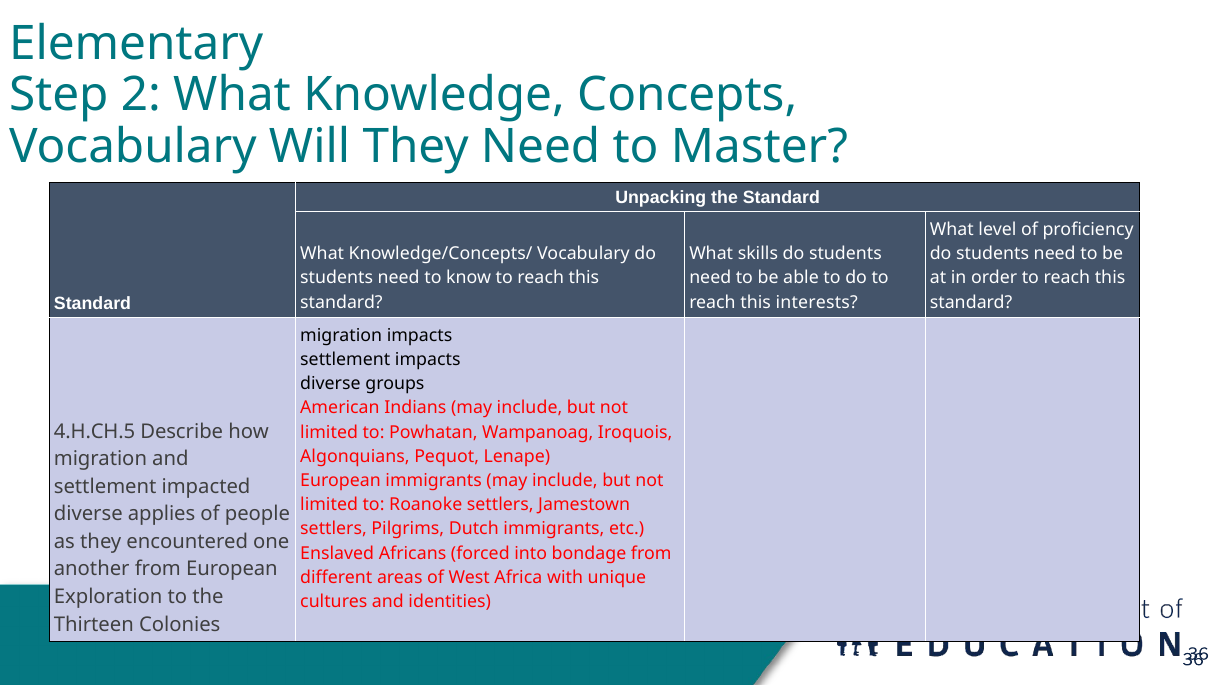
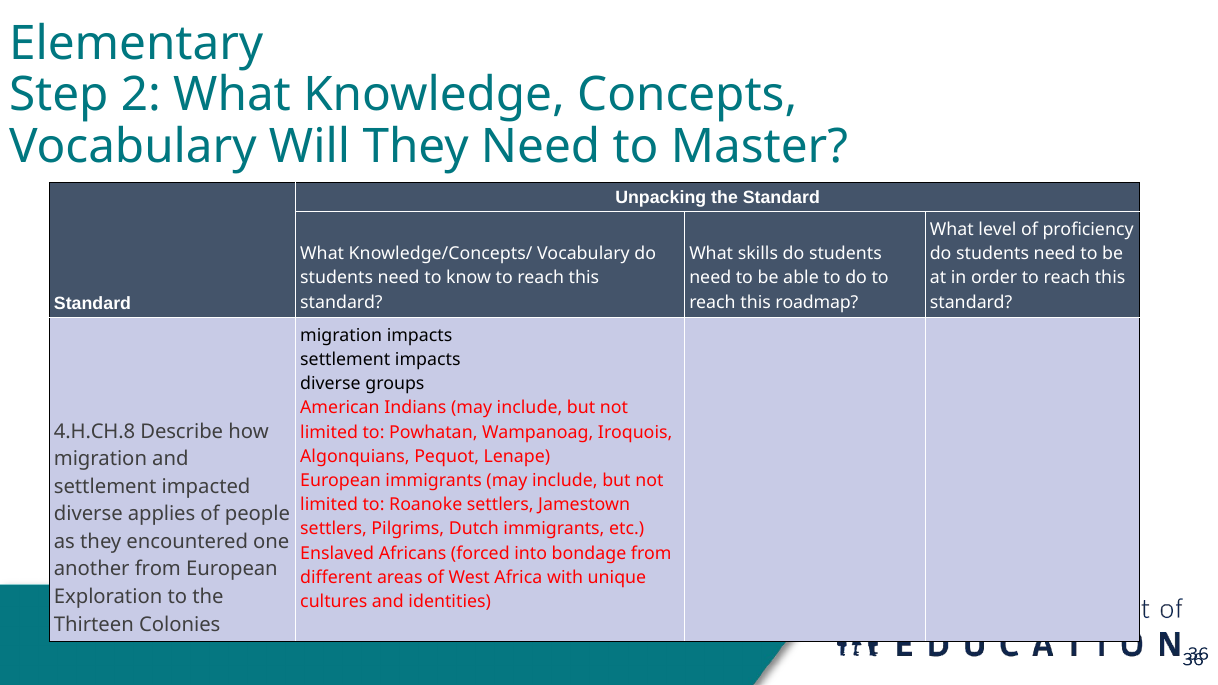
interests: interests -> roadmap (817, 302)
4.H.CH.5: 4.H.CH.5 -> 4.H.CH.8 (95, 432)
